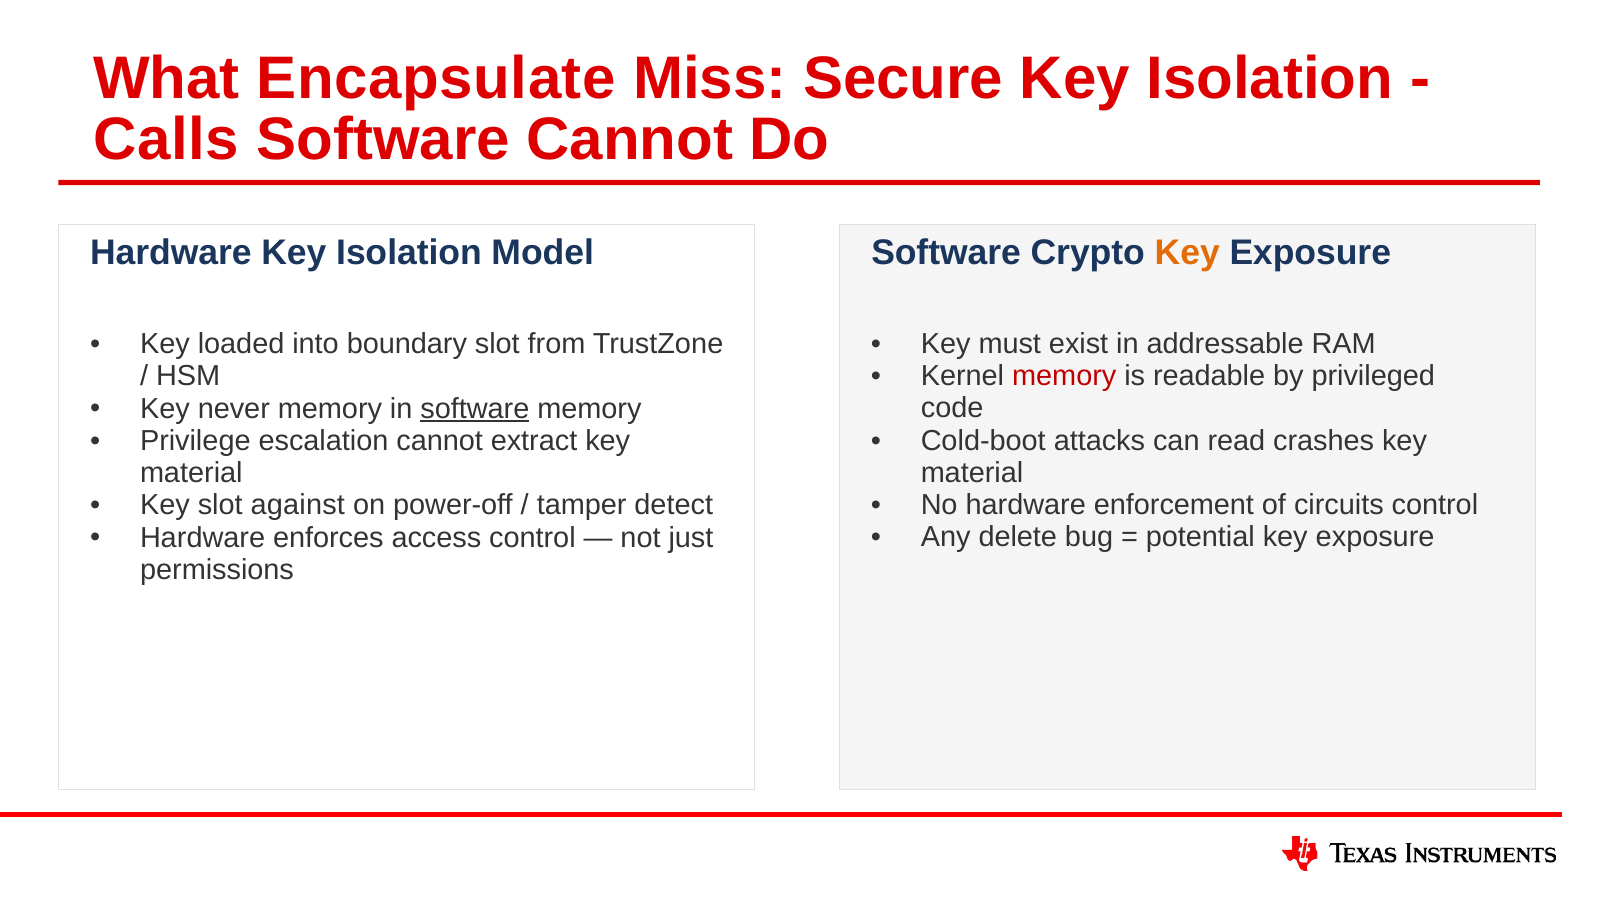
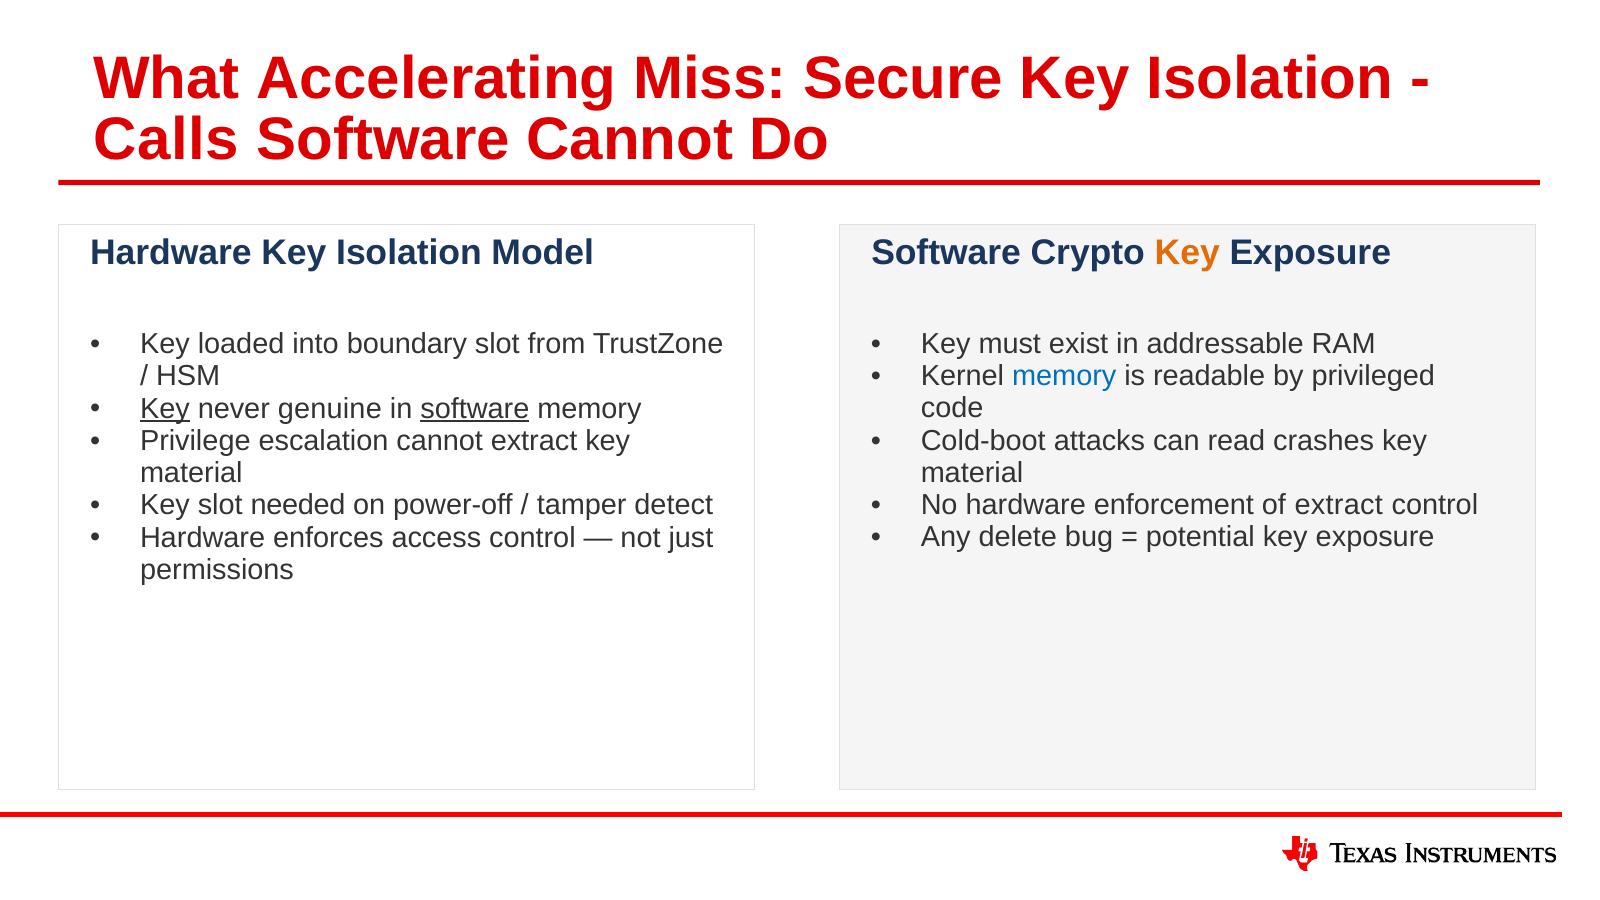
Encapsulate: Encapsulate -> Accelerating (437, 79)
memory colour: red -> blue (1064, 376)
Key underline: none -> present (165, 408)
never memory: memory -> genuine (330, 408)
of circuits: circuits -> extract (1339, 505)
against: against -> needed (298, 505)
